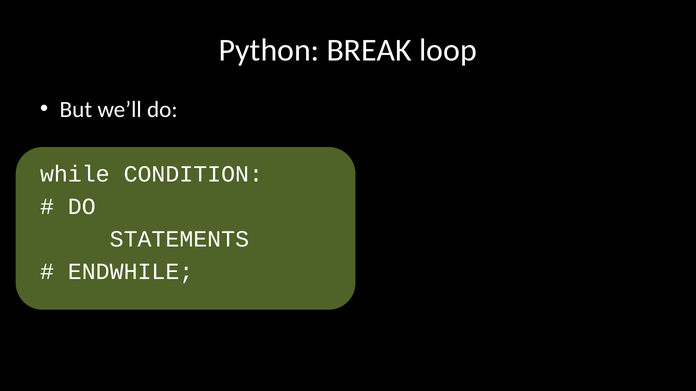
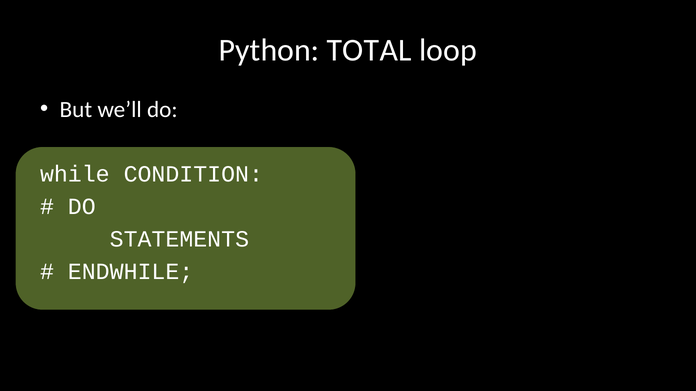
BREAK: BREAK -> TOTAL (369, 51)
